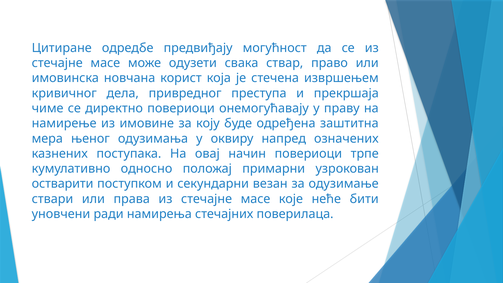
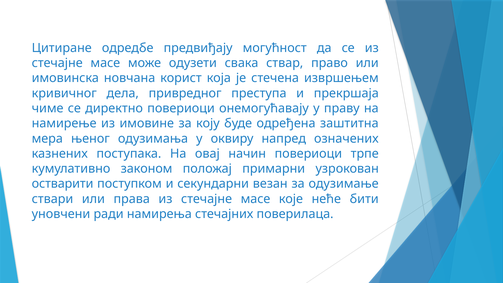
односно: односно -> законом (147, 169)
